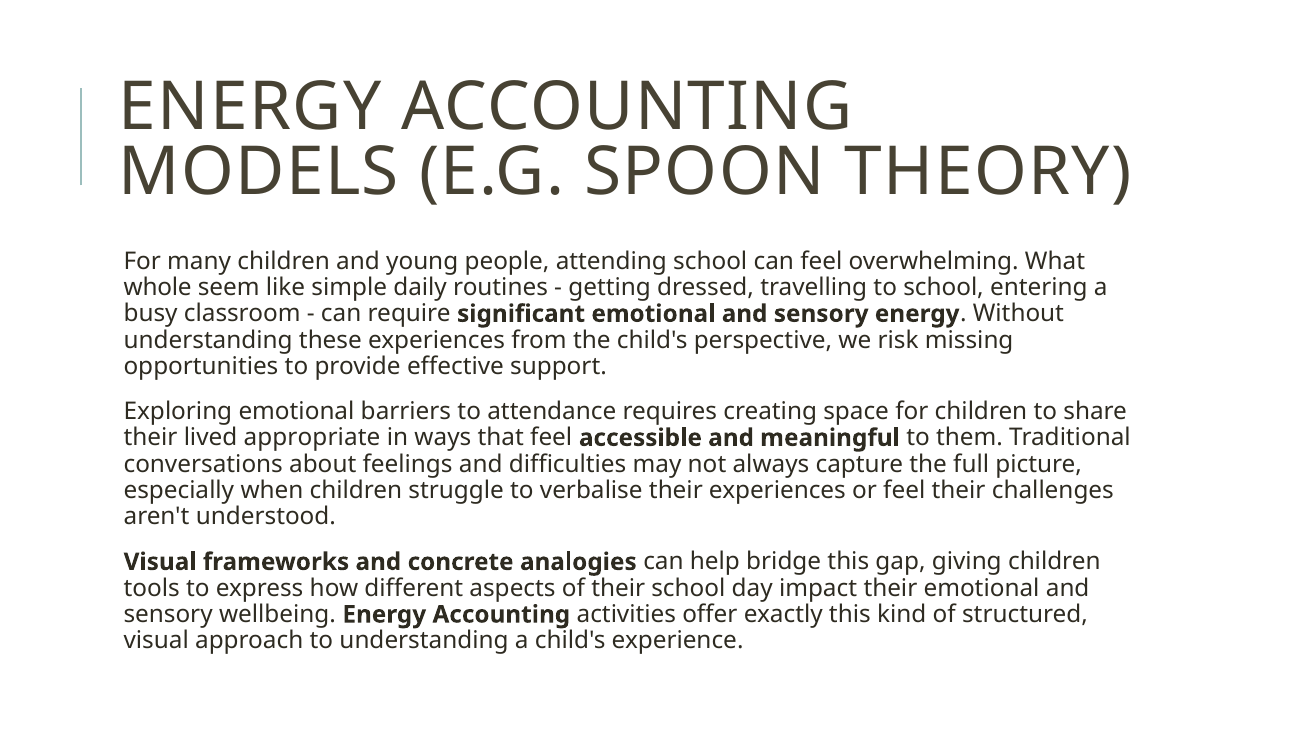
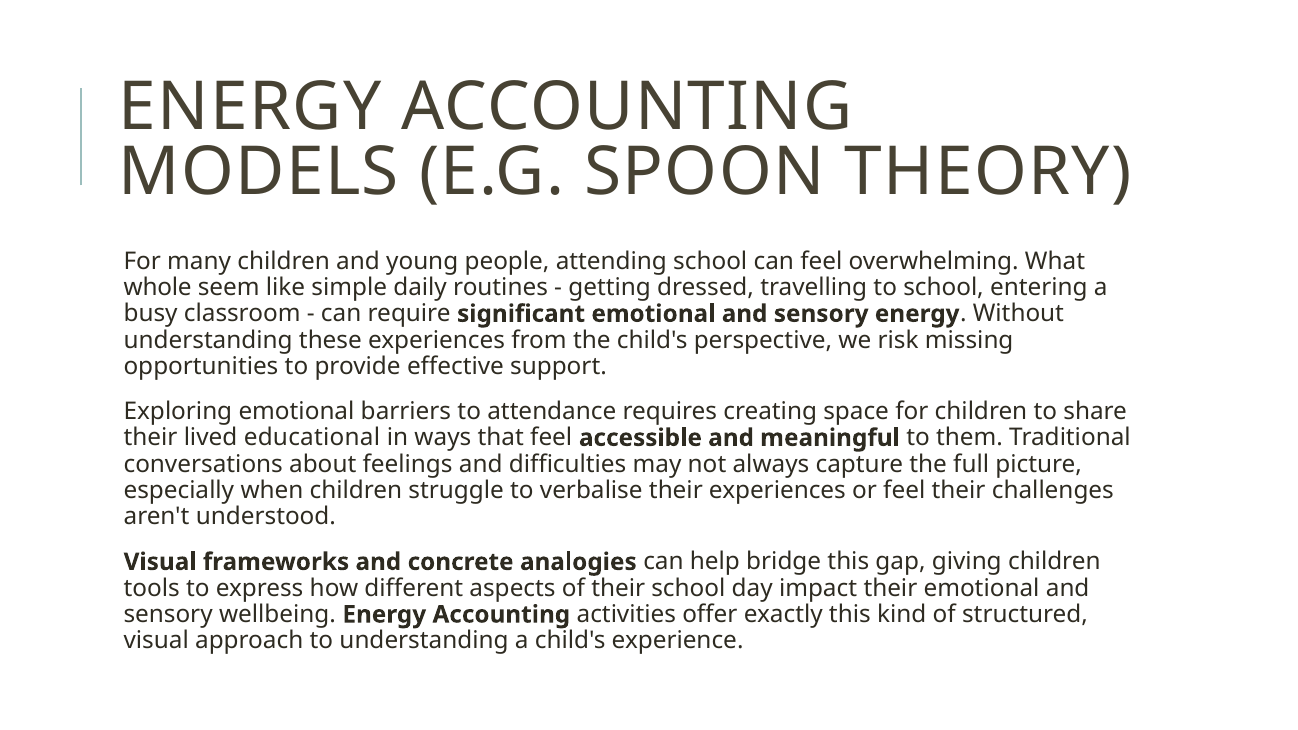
appropriate: appropriate -> educational (312, 438)
